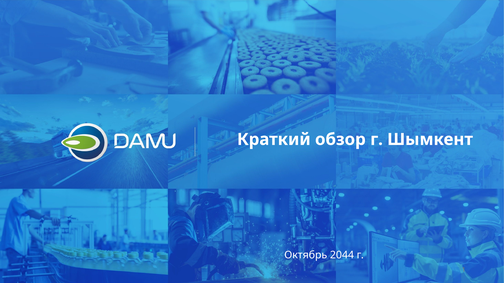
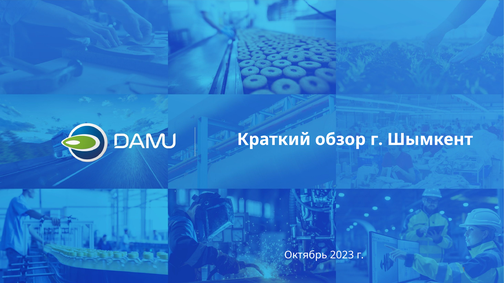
2044: 2044 -> 2023 (342, 255)
